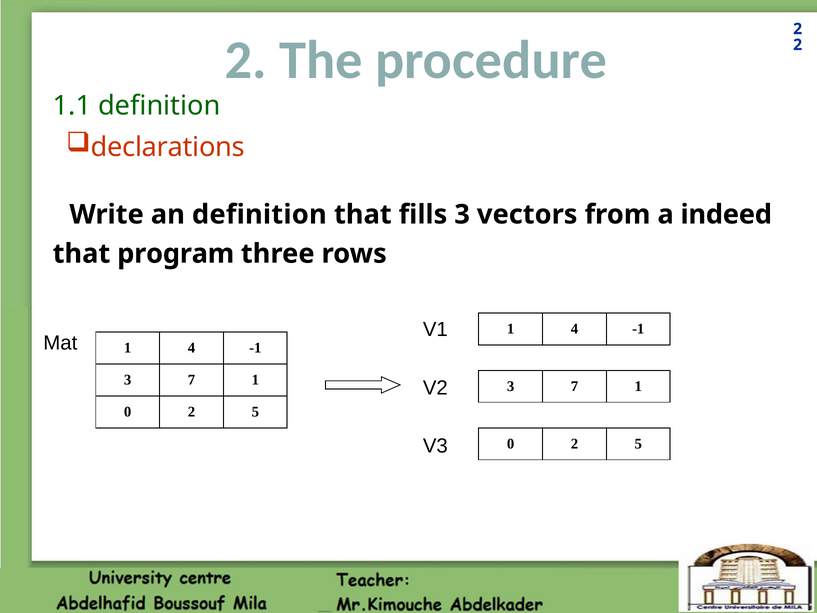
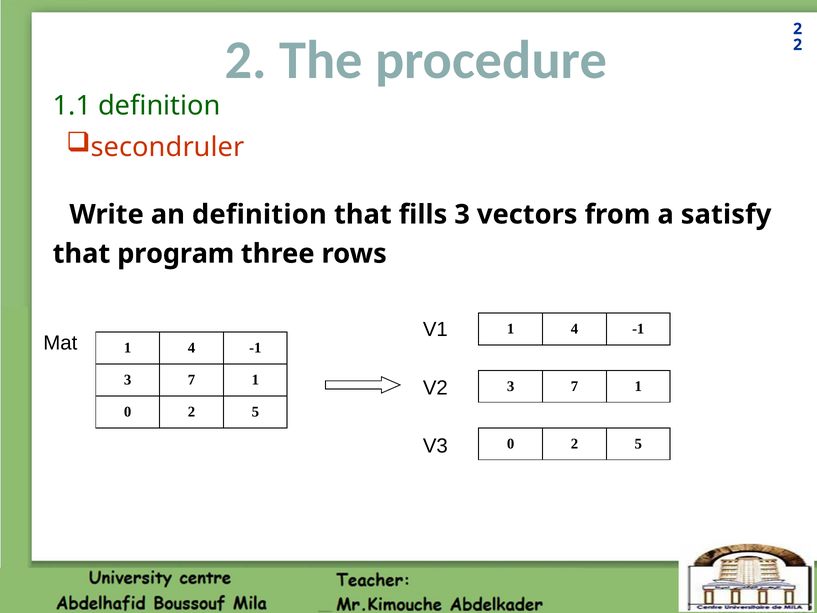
declarations: declarations -> secondruler (168, 147)
indeed: indeed -> satisfy (726, 214)
